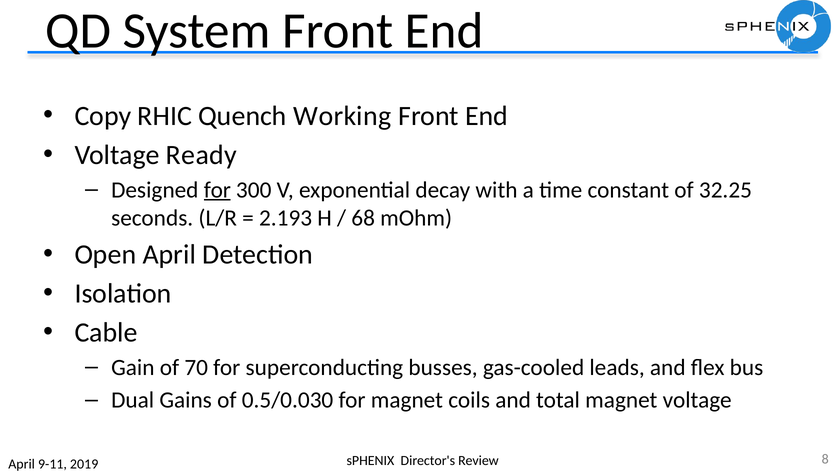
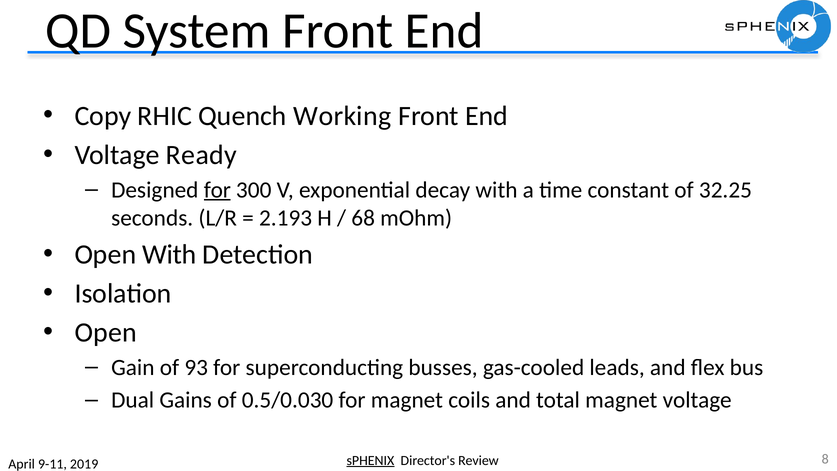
Open April: April -> With (169, 254)
Cable: Cable -> Open (106, 332)
70: 70 -> 93 (196, 367)
sPHENIX underline: none -> present (370, 460)
